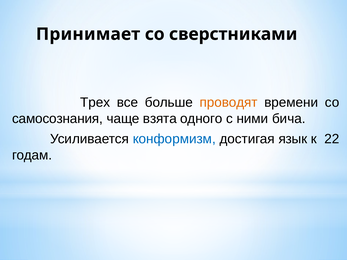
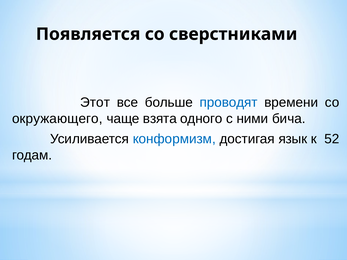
Принимает: Принимает -> Появляется (88, 34)
Трех: Трех -> Этот (95, 103)
проводят colour: orange -> blue (229, 103)
самосознания: самосознания -> окружающего (57, 119)
22: 22 -> 52 (332, 139)
